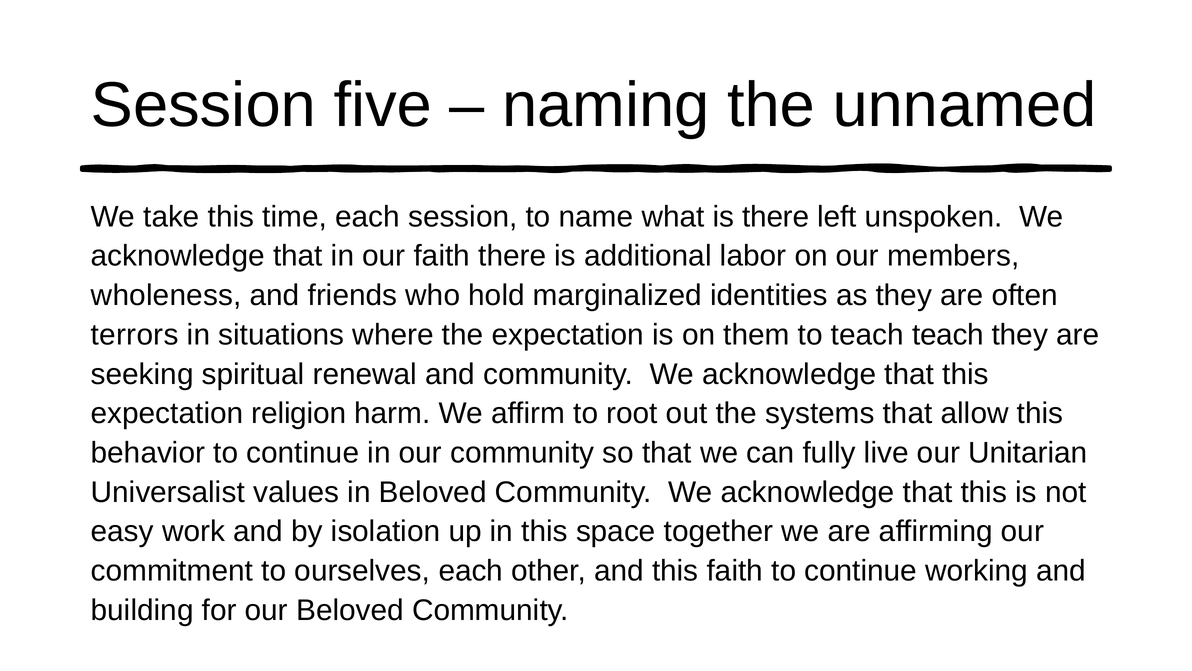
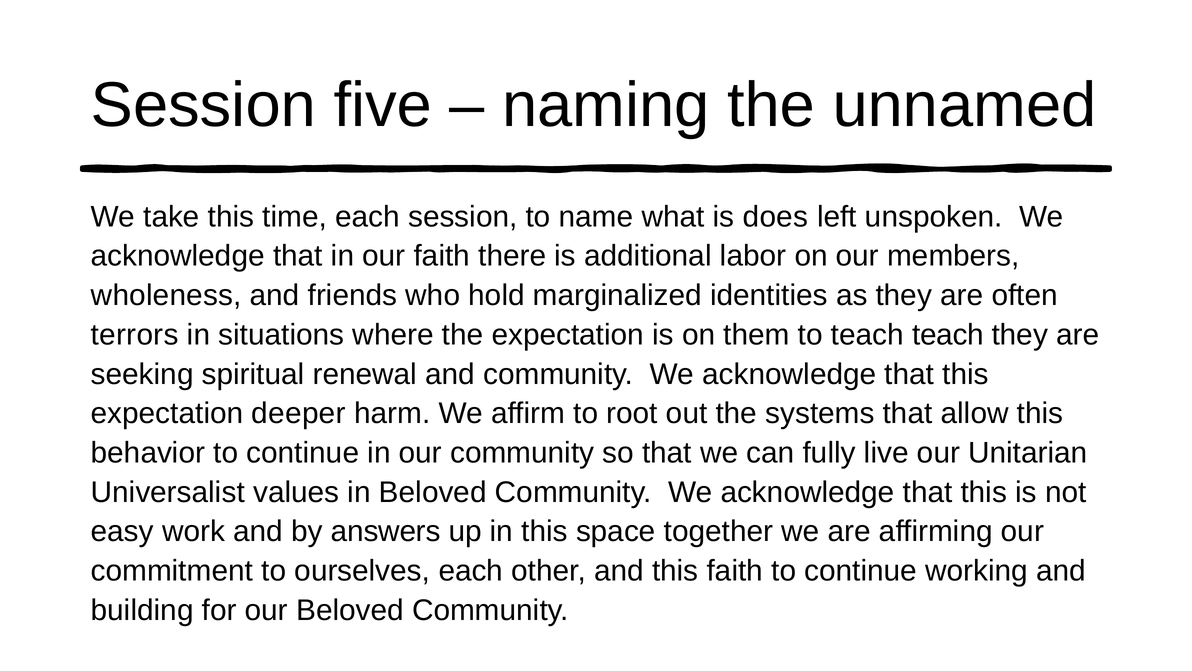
is there: there -> does (776, 217)
religion: religion -> deeper (299, 413)
isolation: isolation -> answers (386, 531)
